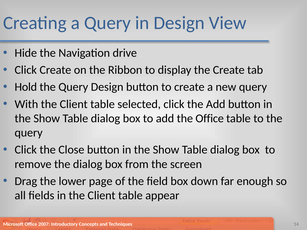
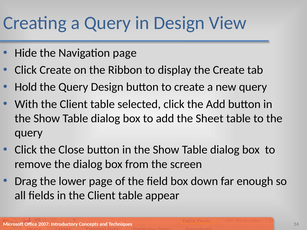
Navigation drive: drive -> page (125, 53)
the Office: Office -> Sheet (210, 119)
